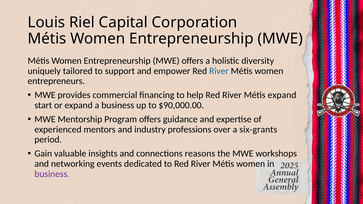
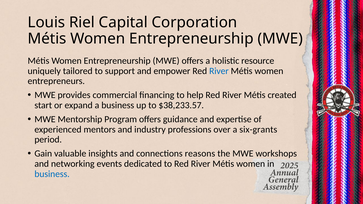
diversity: diversity -> resource (258, 61)
Métis expand: expand -> created (282, 95)
$90,000.00: $90,000.00 -> $38,233.57 (181, 105)
business colour: purple -> blue (52, 174)
